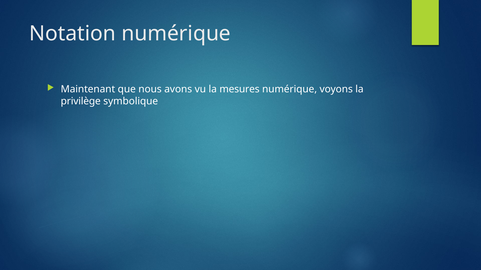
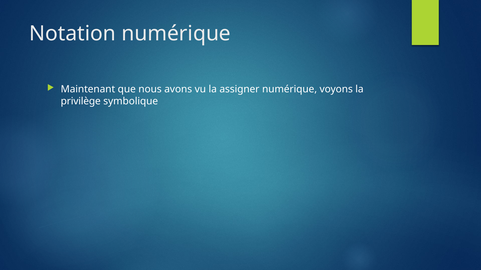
mesures: mesures -> assigner (239, 90)
